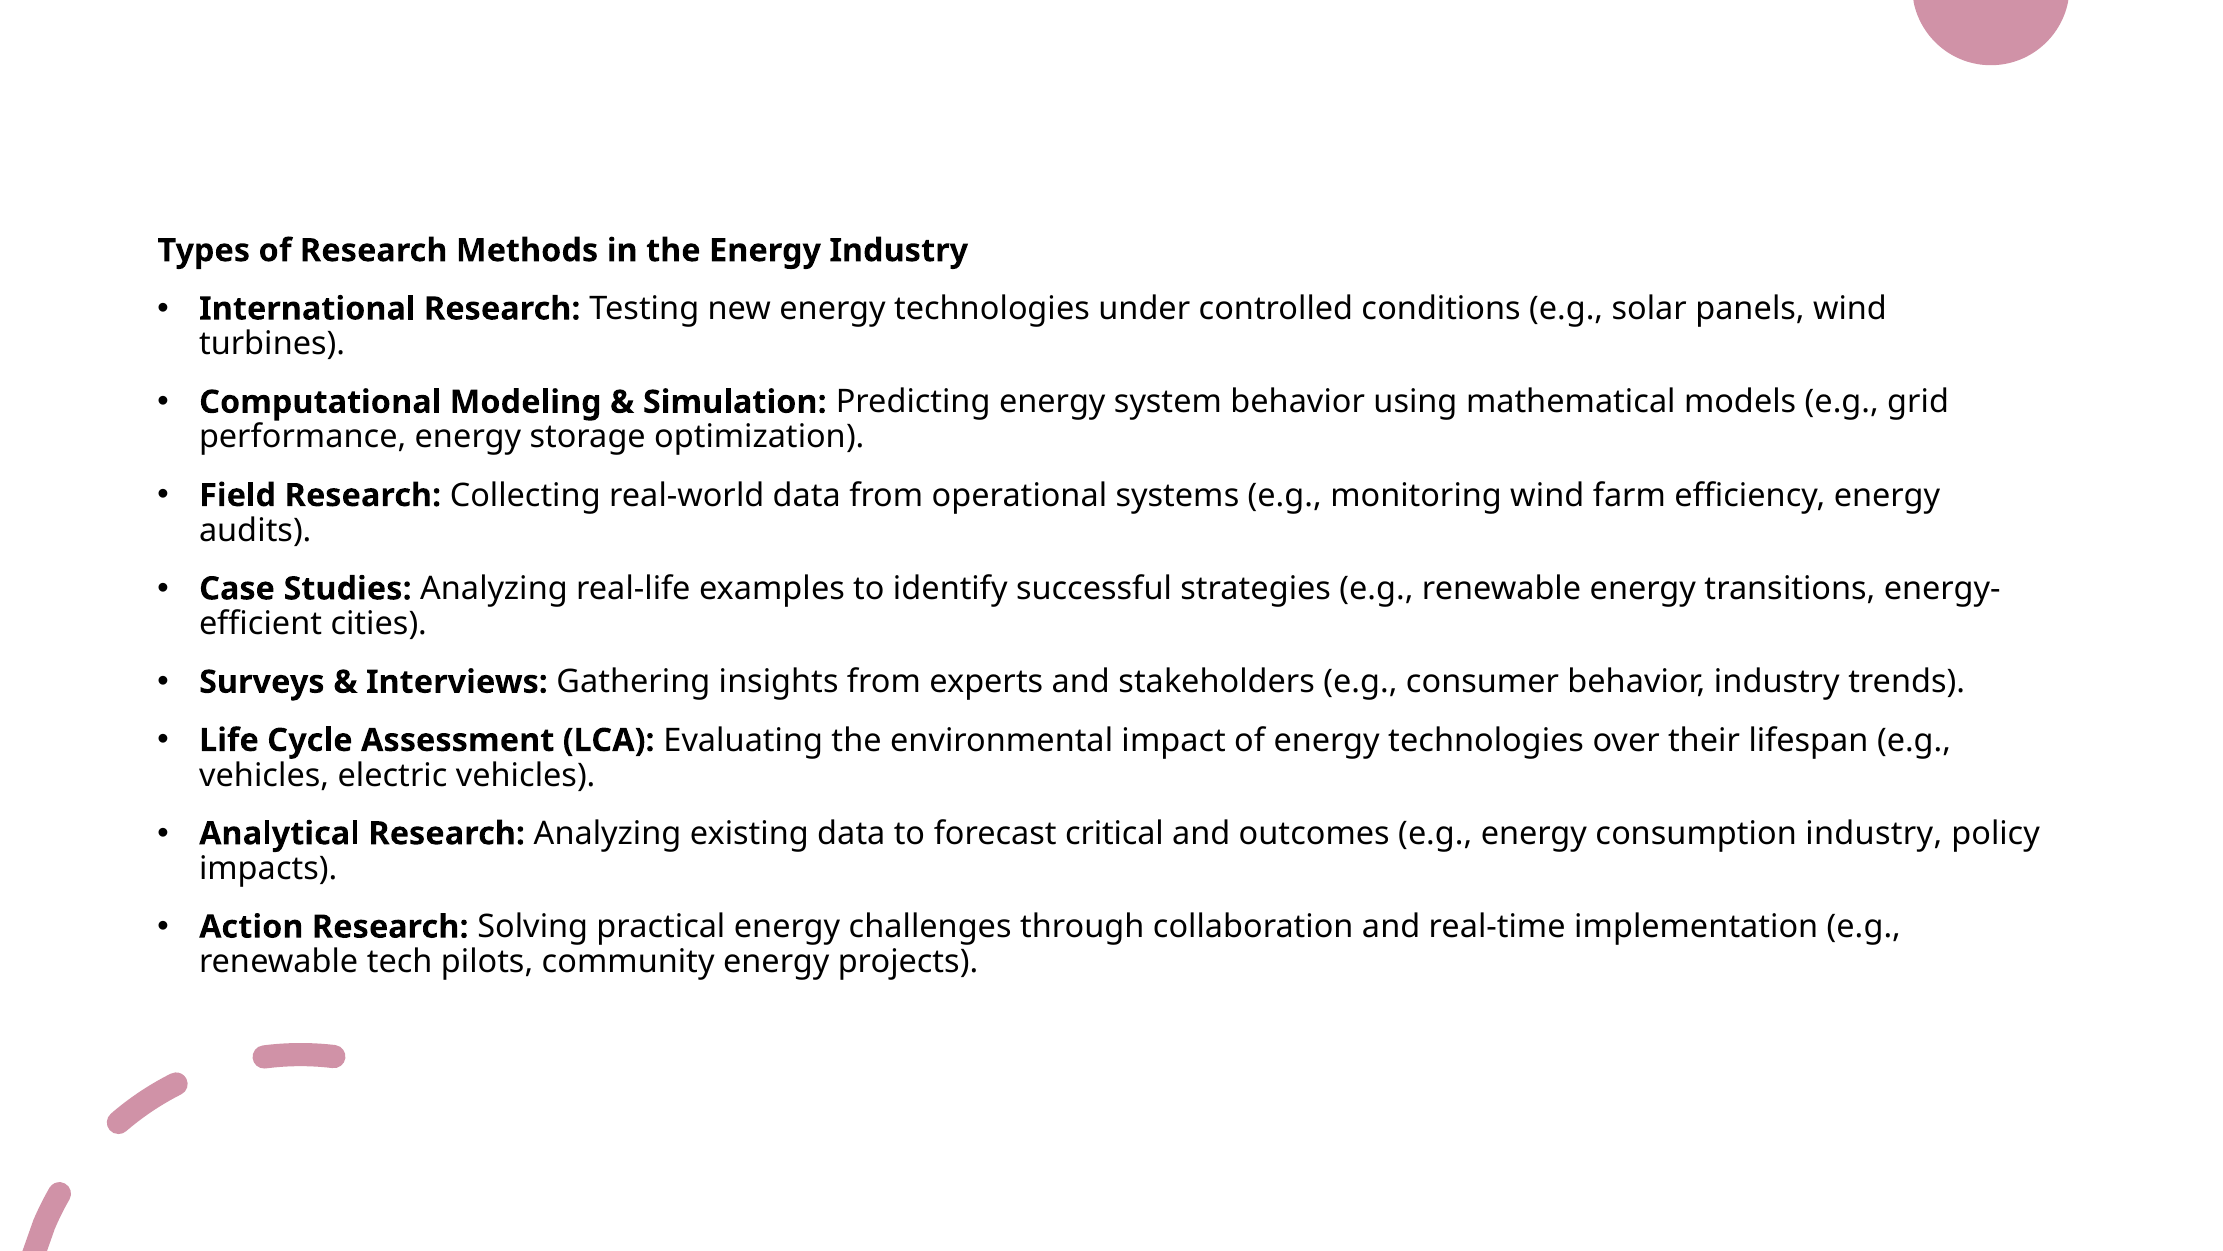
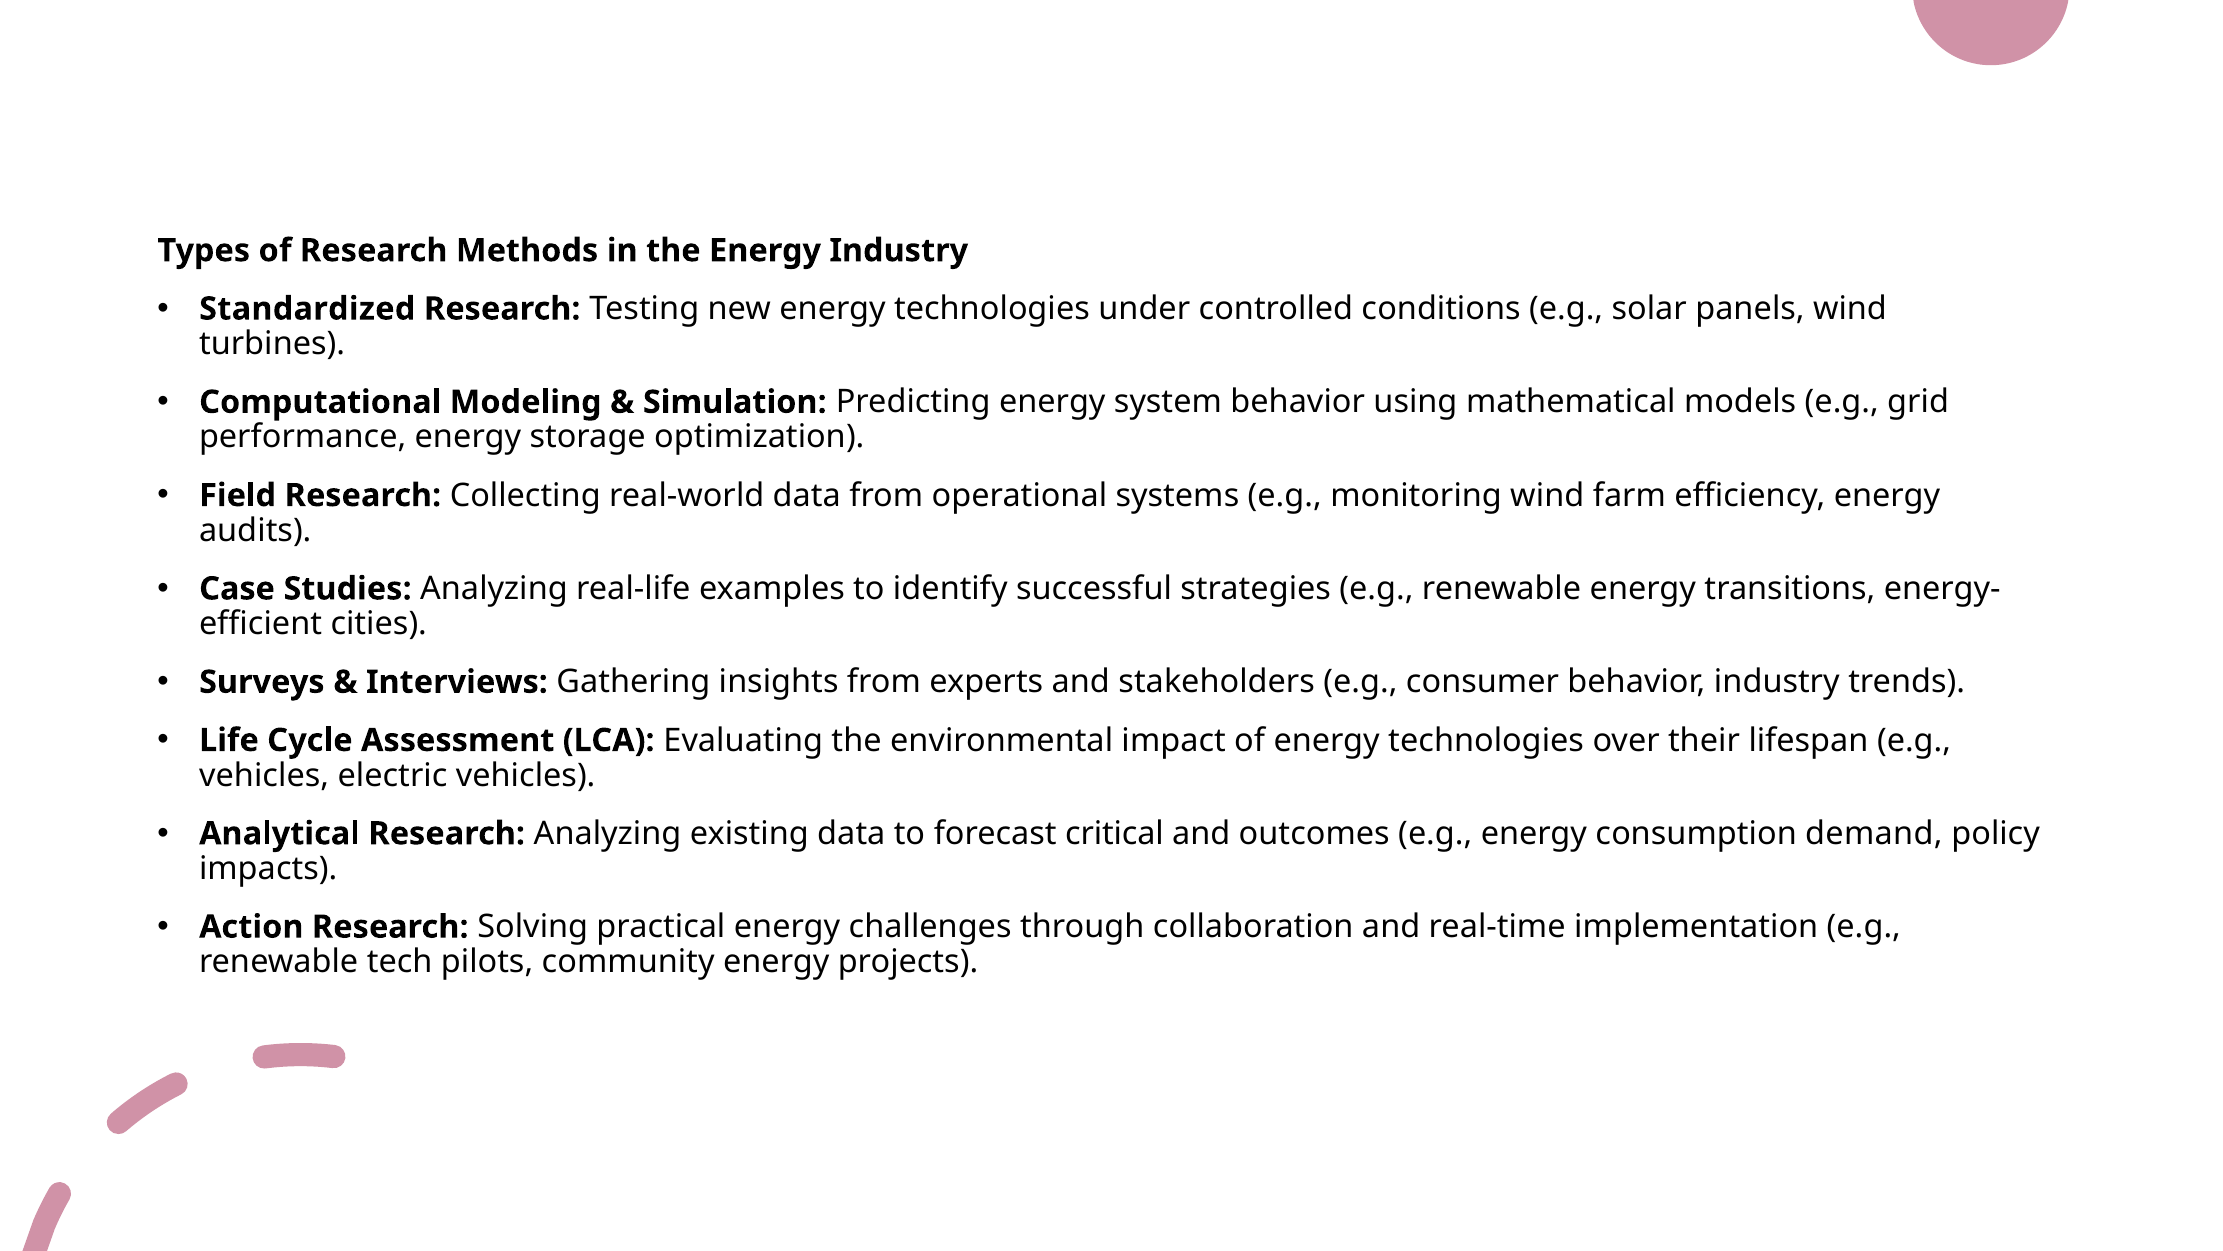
International: International -> Standardized (307, 309)
consumption industry: industry -> demand (1874, 833)
